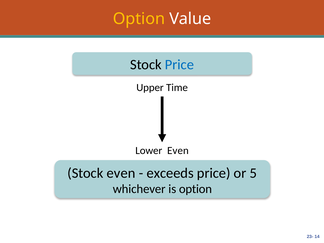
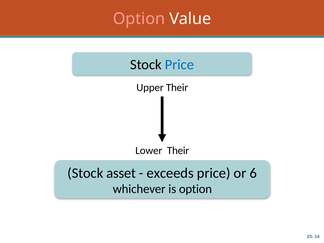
Option colour: yellow -> pink (139, 19)
Upper Time: Time -> Their (177, 87)
Lower Even: Even -> Their (178, 151)
Stock even: even -> asset (121, 173)
5: 5 -> 6 (253, 173)
